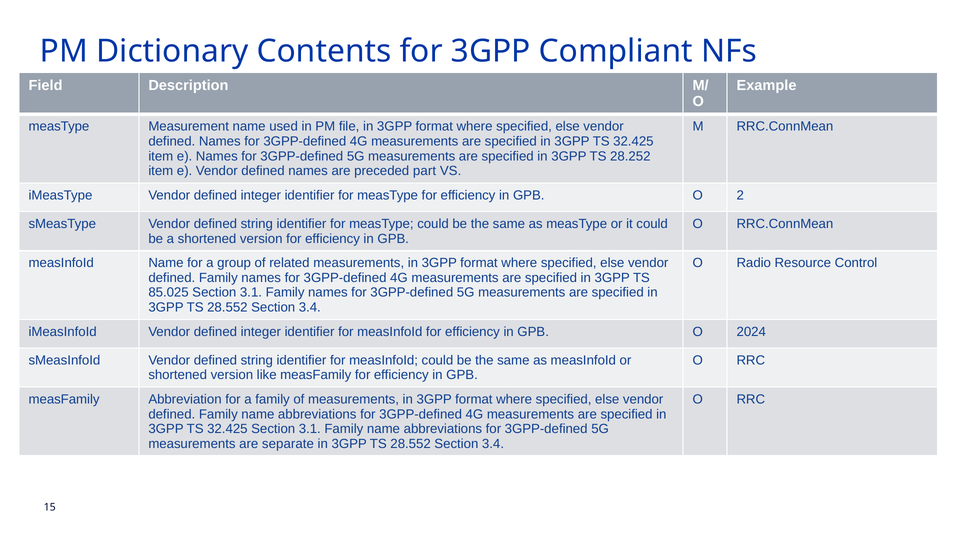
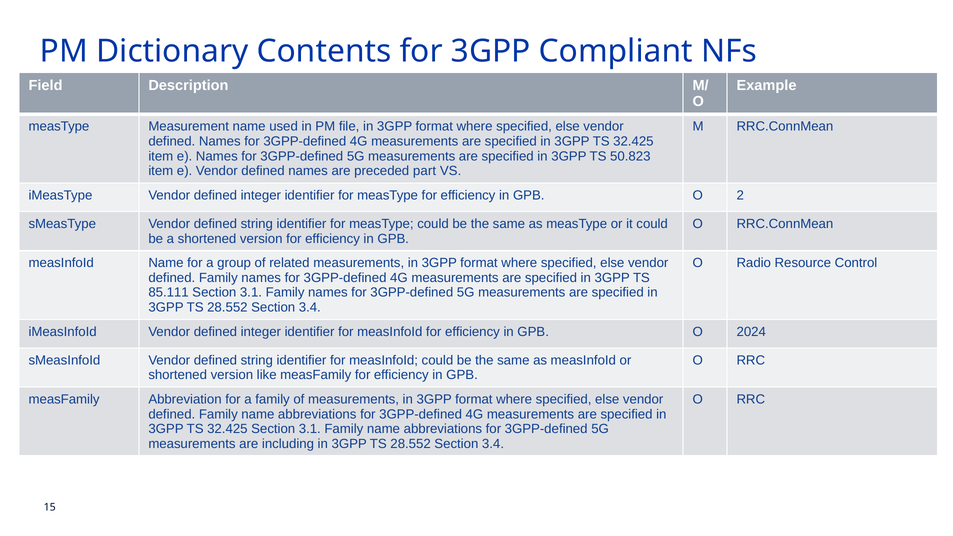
28.252: 28.252 -> 50.823 (630, 156)
85.025: 85.025 -> 85.111 (169, 293)
separate: separate -> including (288, 444)
